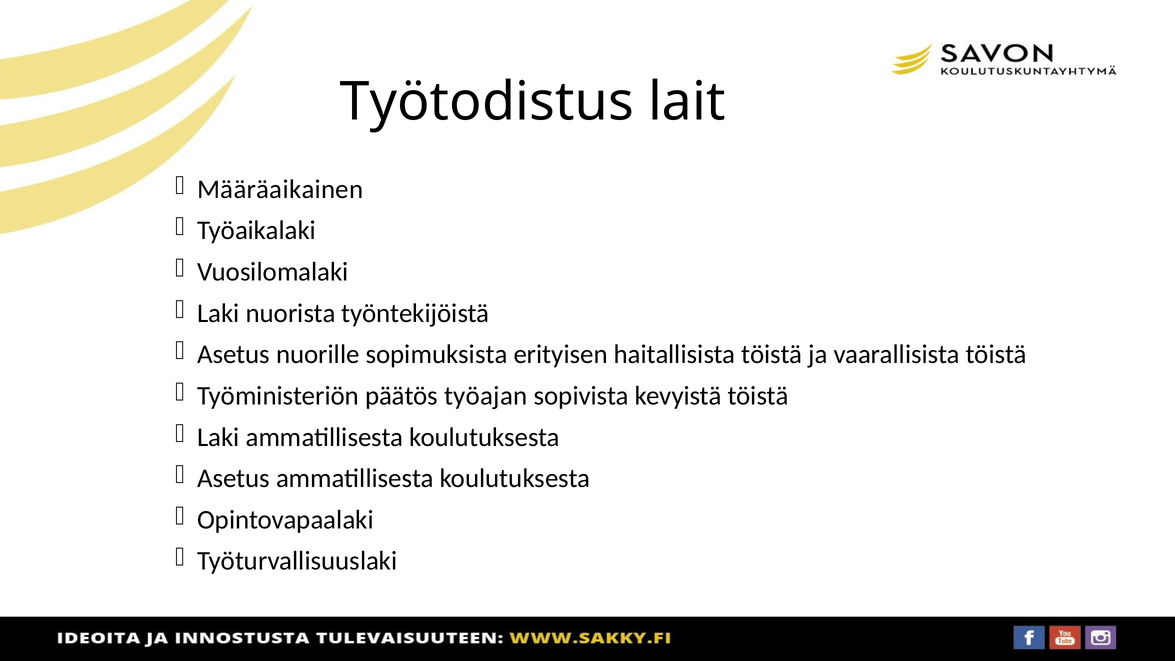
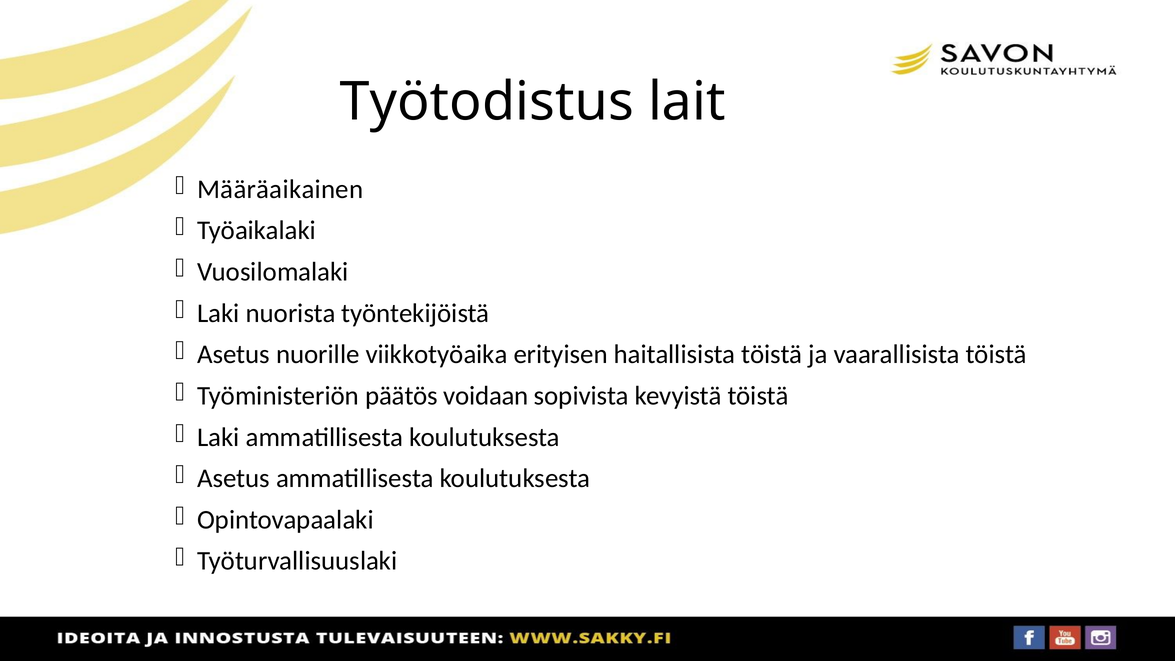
sopimuksista: sopimuksista -> viikkotyöaika (437, 354)
työajan: työajan -> voidaan (486, 396)
